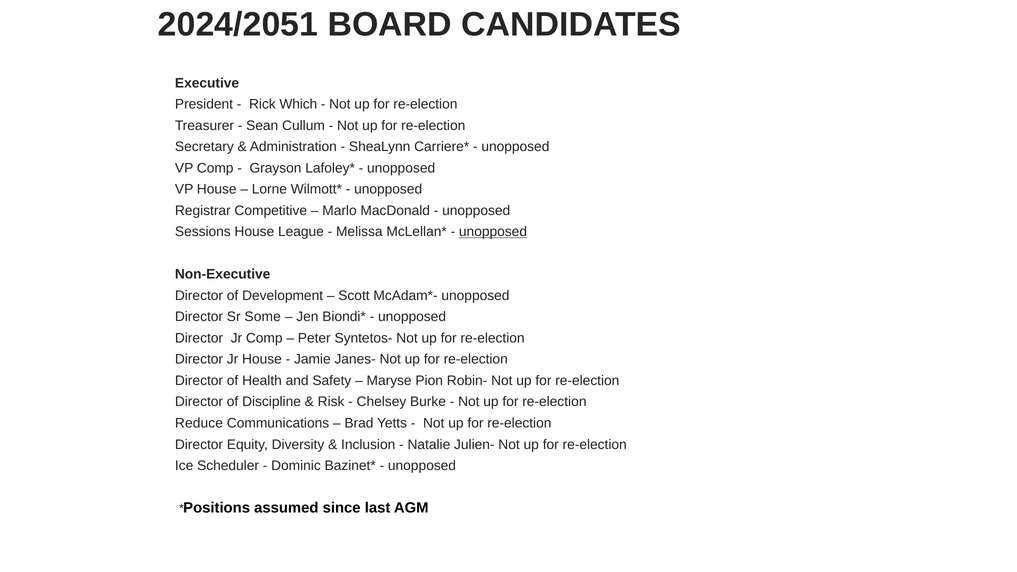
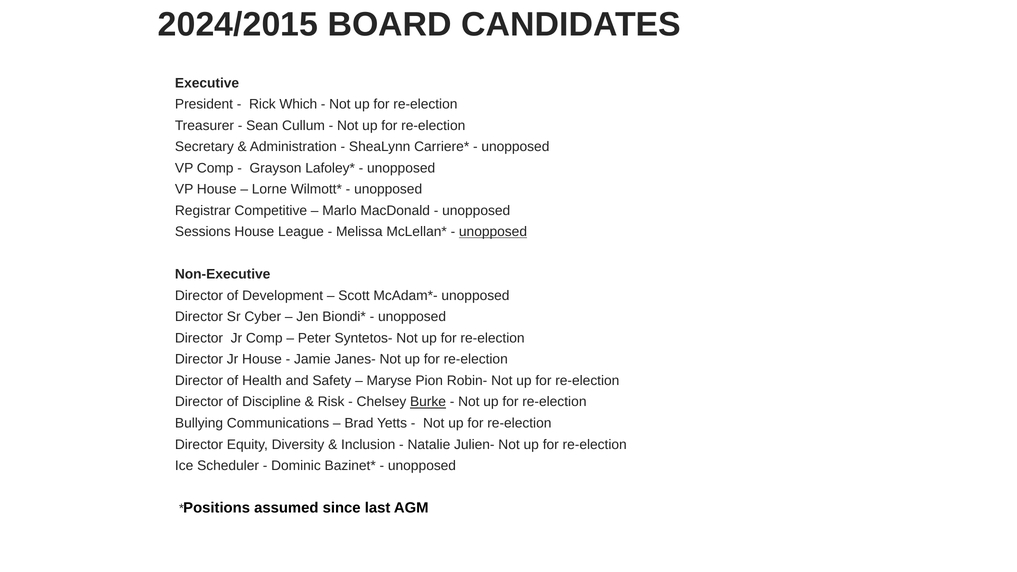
2024/2051: 2024/2051 -> 2024/2015 (238, 25)
Some: Some -> Cyber (263, 317)
Burke underline: none -> present (428, 402)
Reduce: Reduce -> Bullying (199, 423)
